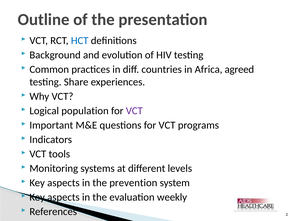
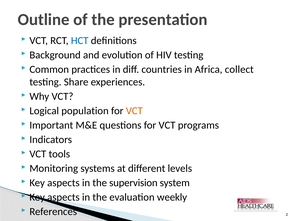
agreed: agreed -> collect (239, 69)
VCT colour: purple -> orange (134, 111)
prevention: prevention -> supervision (133, 183)
